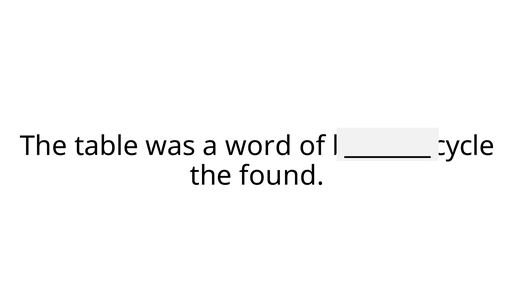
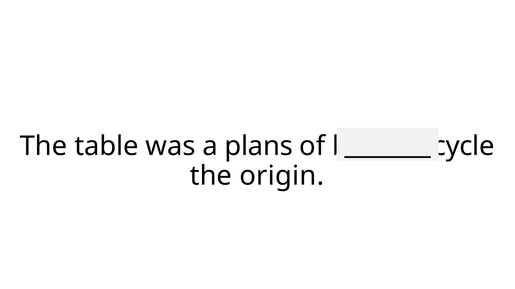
word: word -> plans (259, 147)
found: found -> origin (282, 176)
